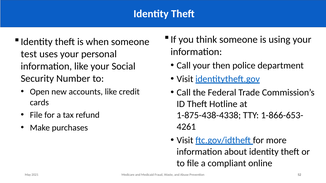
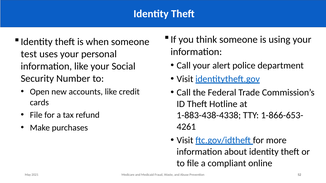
then: then -> alert (221, 66)
1-875-438-4338: 1-875-438-4338 -> 1-883-438-4338 (209, 116)
